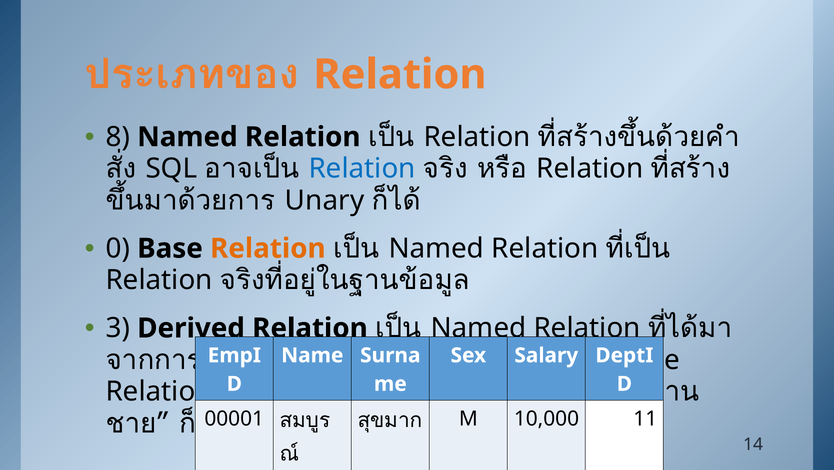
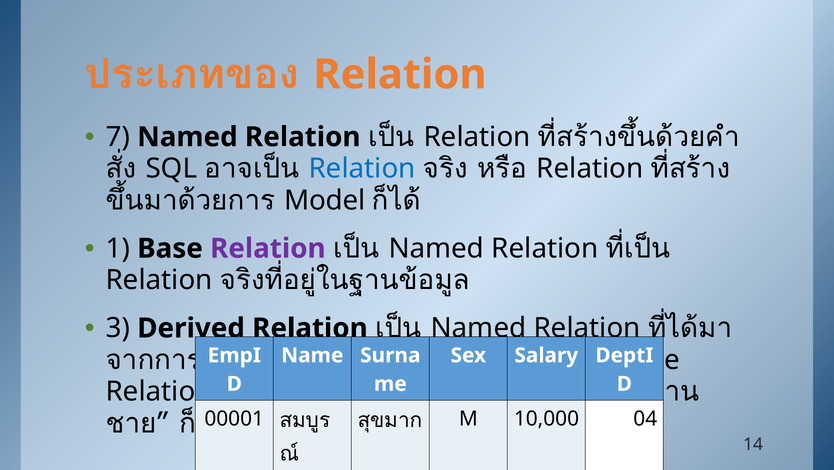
8: 8 -> 7 (118, 137)
Unary: Unary -> Model (325, 200)
0: 0 -> 1 (118, 248)
Relation colour: orange -> purple (268, 248)
11: 11 -> 04 (645, 418)
